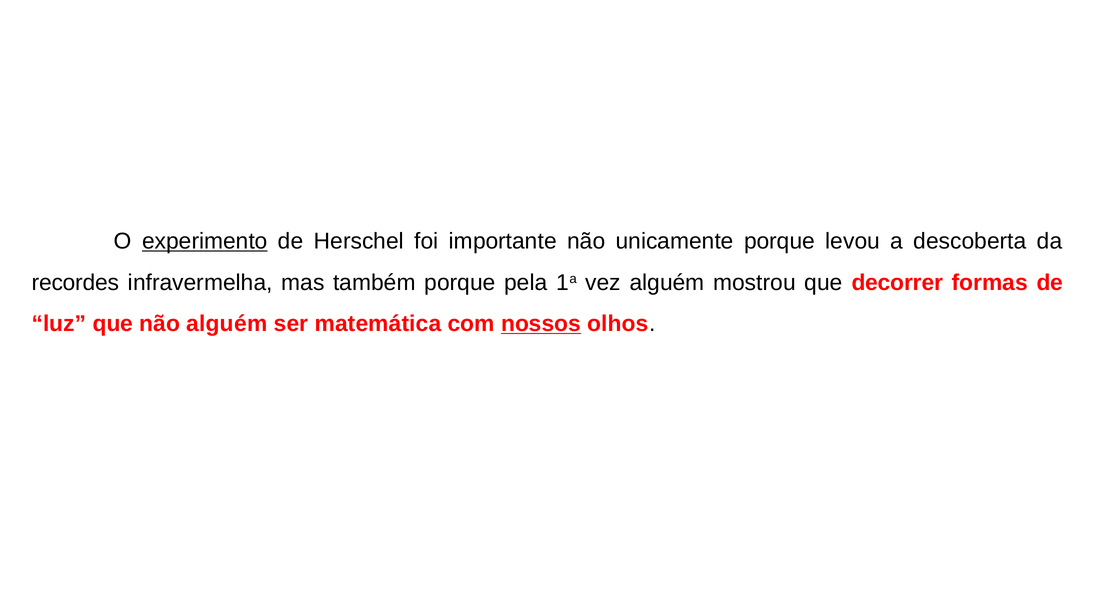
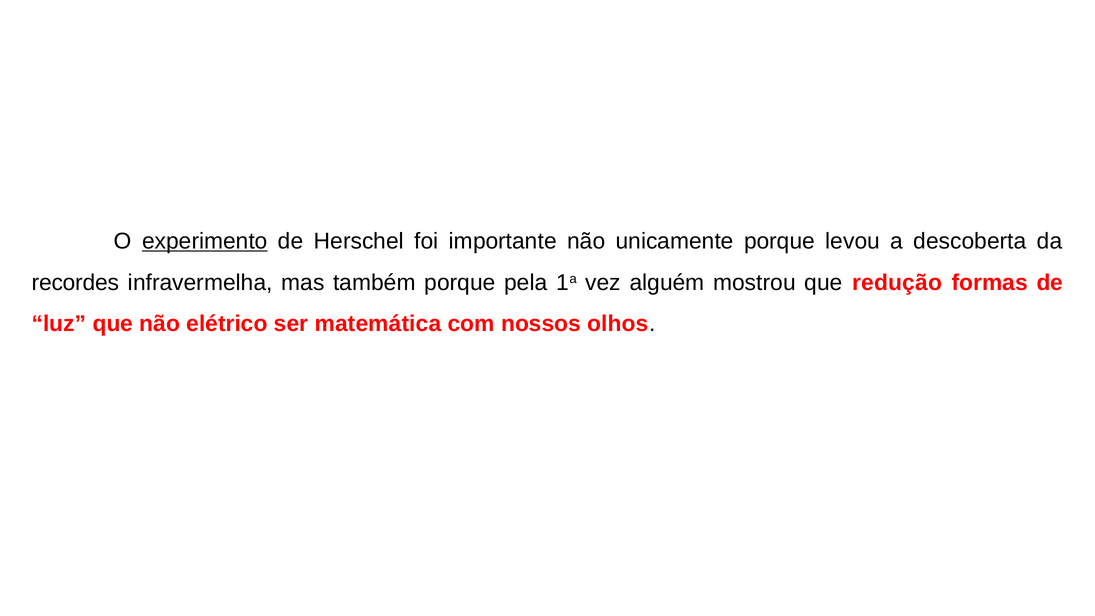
decorrer: decorrer -> redução (897, 283)
não alguém: alguém -> elétrico (227, 324)
nossos underline: present -> none (541, 324)
